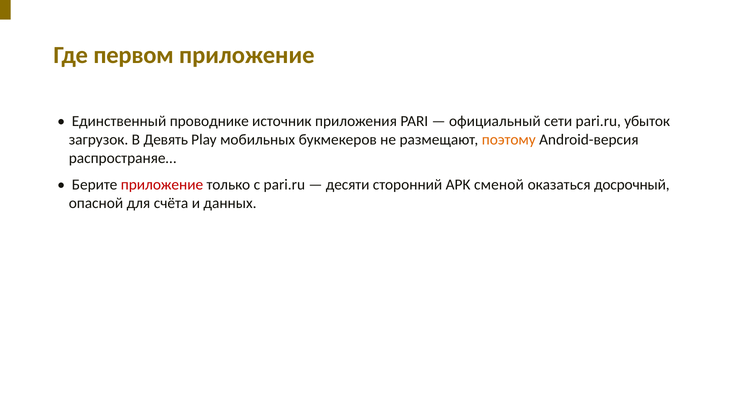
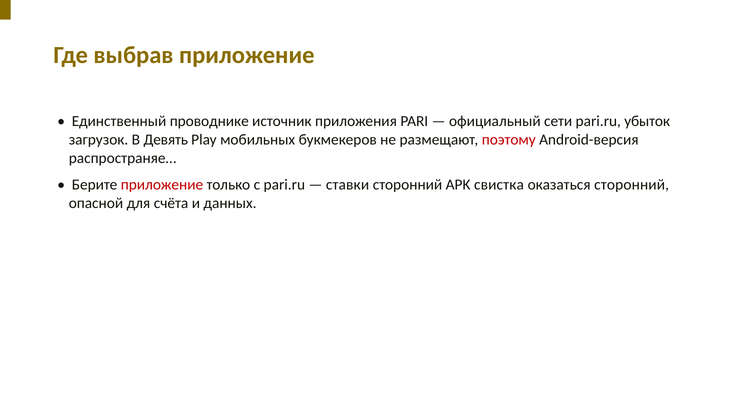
первом: первом -> выбрав (133, 55)
поэтому colour: orange -> red (509, 140)
десяти: десяти -> ставки (348, 185)
сменой: сменой -> свистка (499, 185)
оказаться досрочный: досрочный -> сторонний (632, 185)
